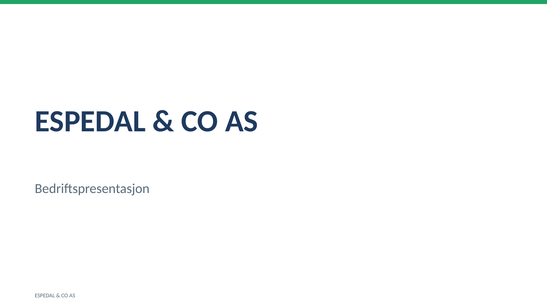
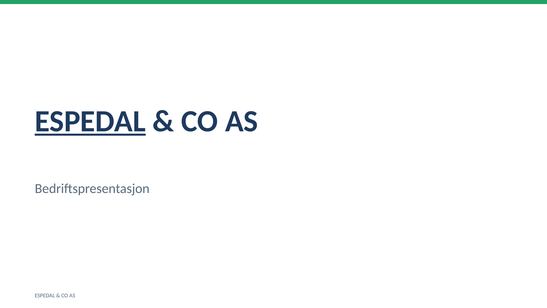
ESPEDAL underline: none -> present (90, 121)
